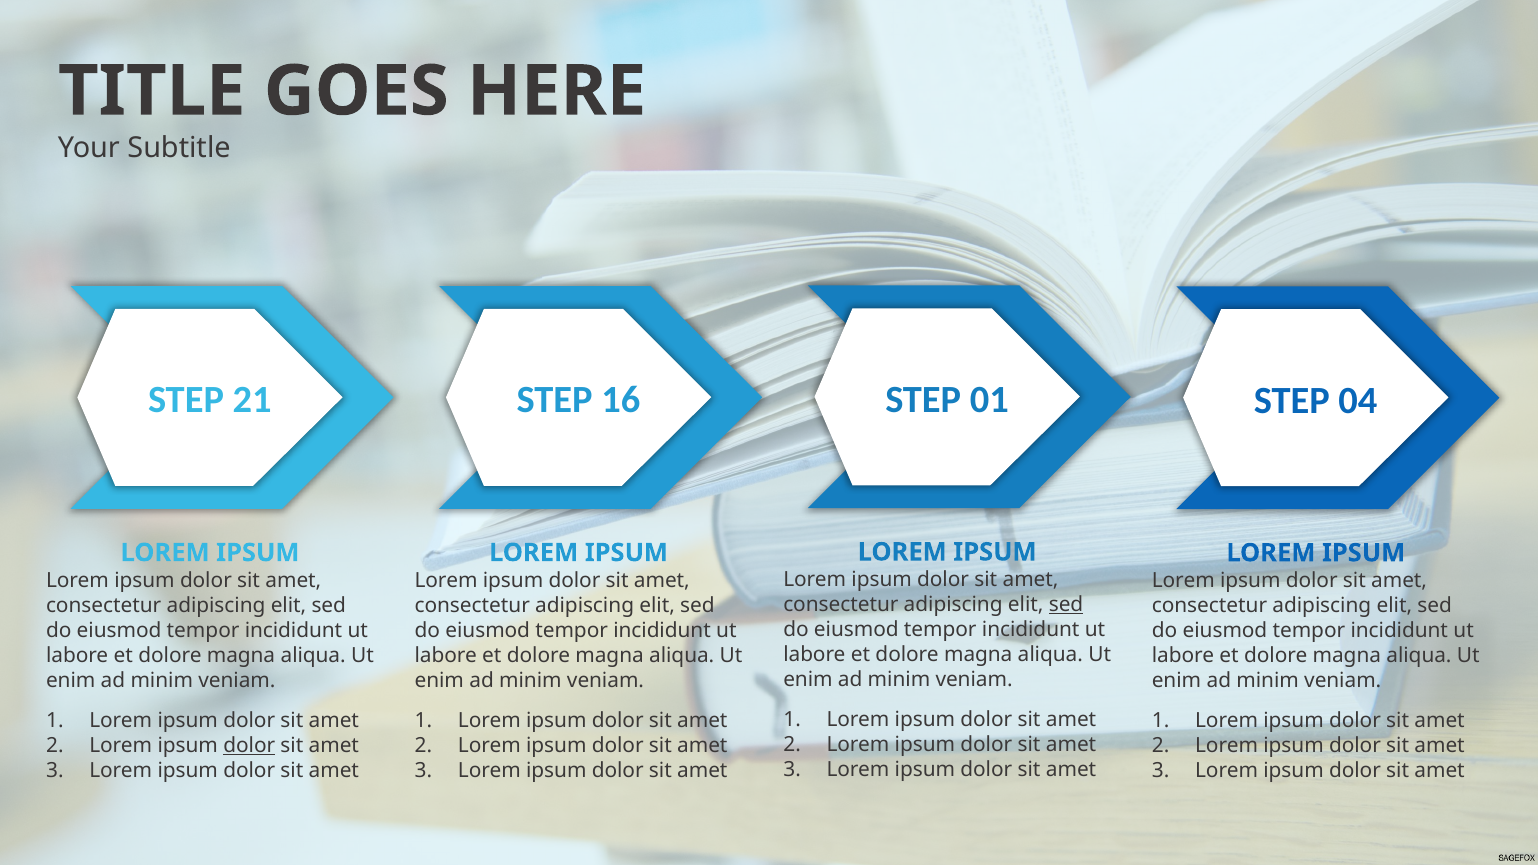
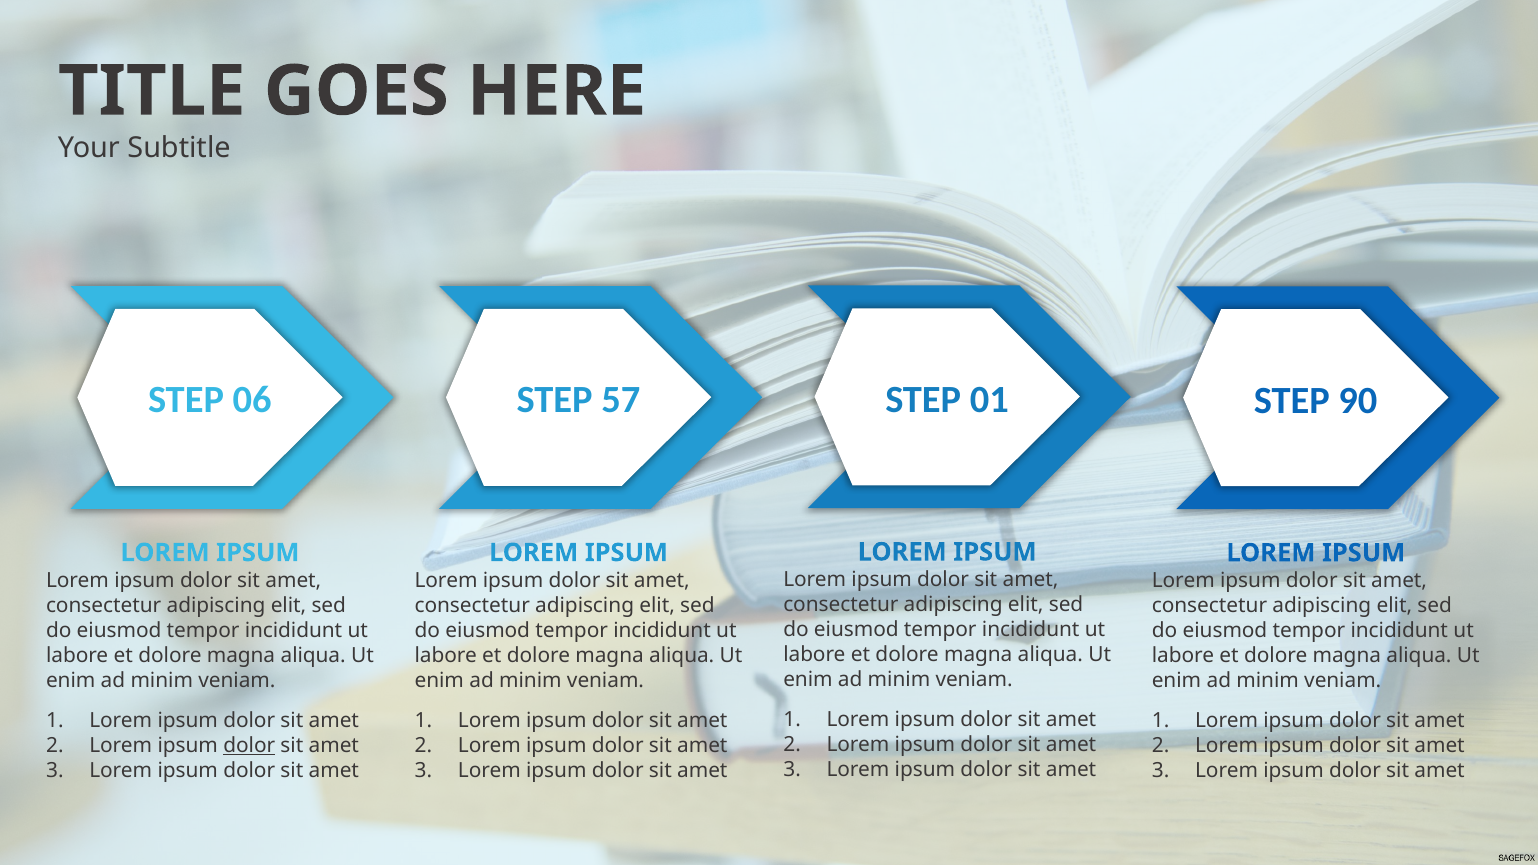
21: 21 -> 06 (252, 400)
16: 16 -> 57 (621, 400)
04: 04 -> 90 (1358, 400)
sed underline: present -> none (1066, 605)
